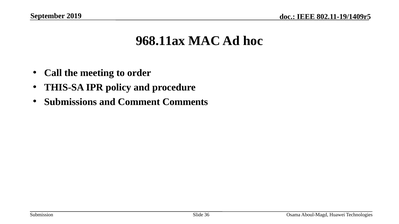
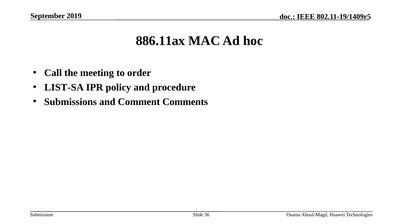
968.11ax: 968.11ax -> 886.11ax (160, 41)
THIS-SA: THIS-SA -> LIST-SA (64, 87)
